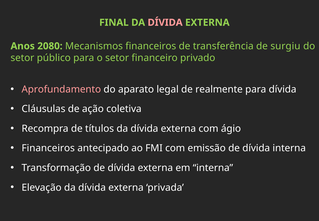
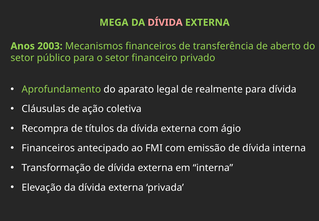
FINAL: FINAL -> MEGA (114, 23)
2080: 2080 -> 2003 (50, 46)
surgiu: surgiu -> aberto (285, 46)
Aprofundamento colour: pink -> light green (61, 89)
